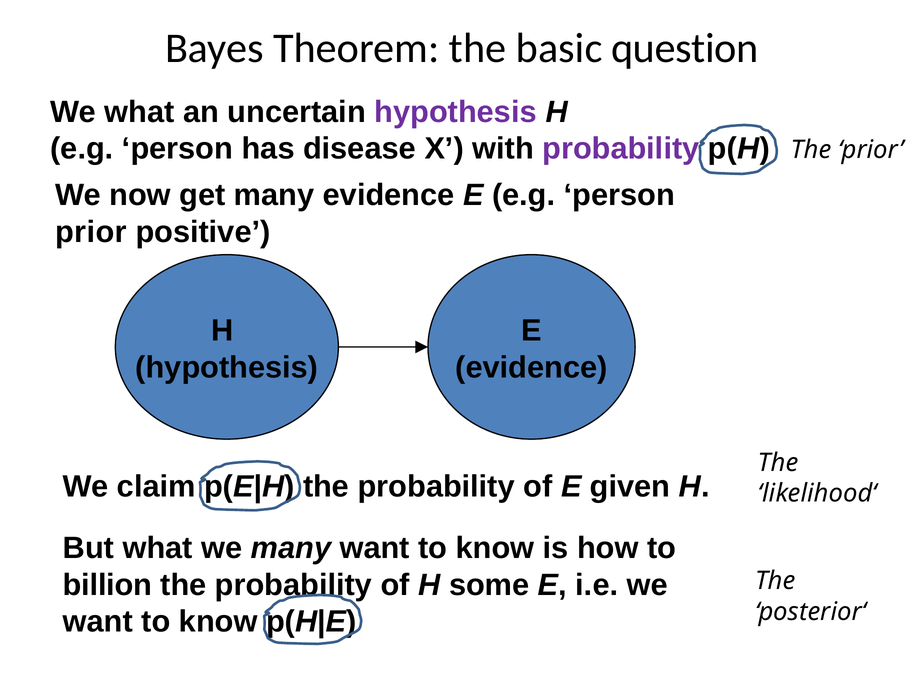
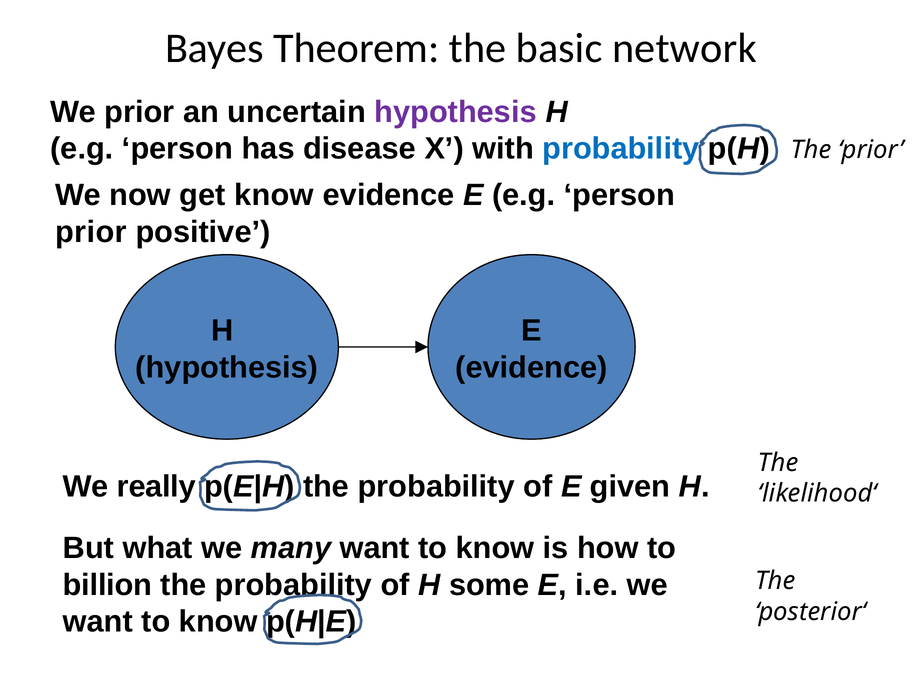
question: question -> network (685, 48)
We what: what -> prior (139, 112)
probability colour: purple -> blue (621, 149)
get many: many -> know (274, 195)
claim: claim -> really (156, 487)
